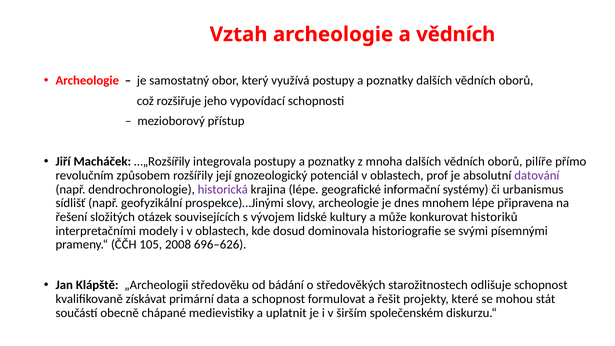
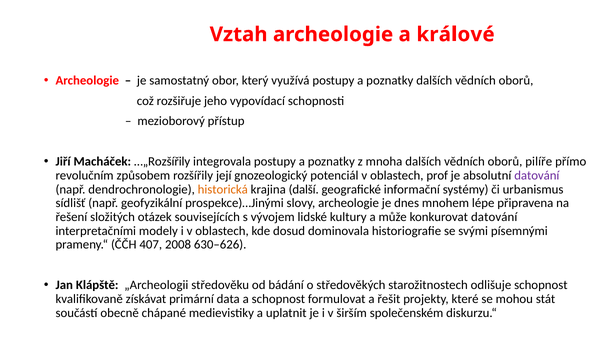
a vědních: vědních -> králové (456, 34)
historická colour: purple -> orange (223, 189)
krajina lépe: lépe -> další (304, 189)
konkurovat historiků: historiků -> datování (494, 217)
105: 105 -> 407 (151, 245)
696–626: 696–626 -> 630–626 (220, 245)
